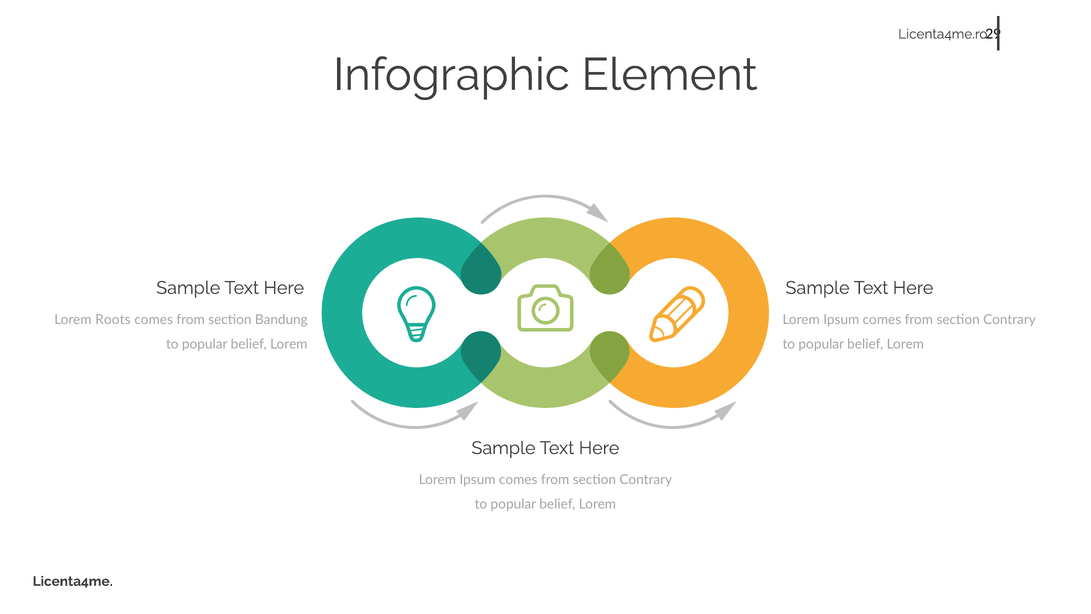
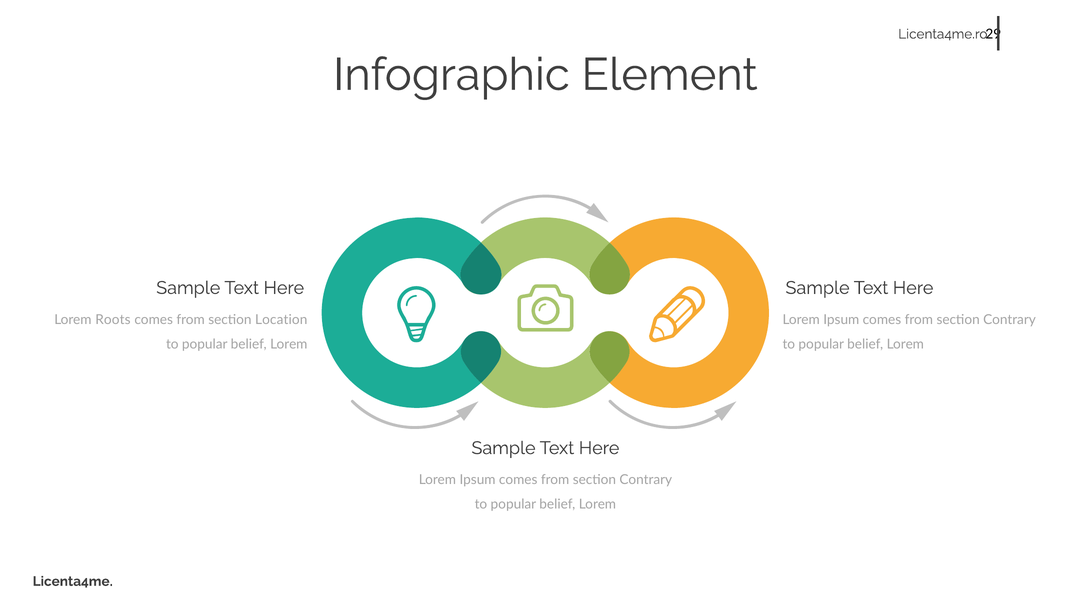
Bandung: Bandung -> Location (281, 319)
